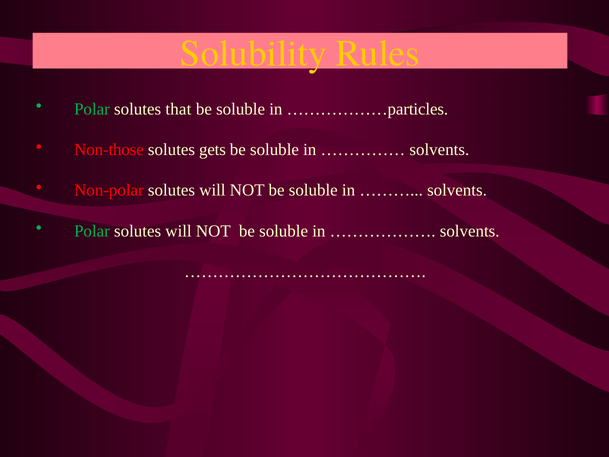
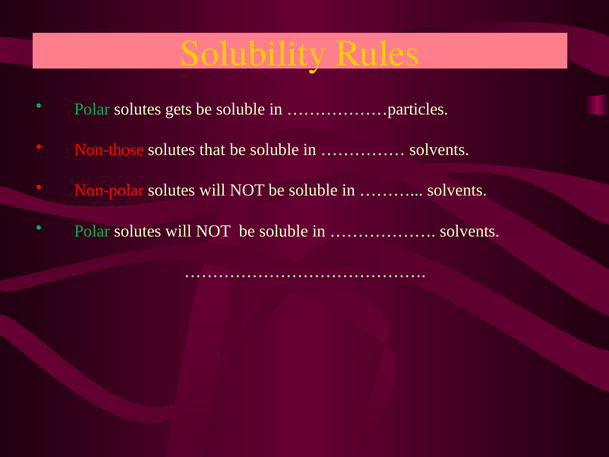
that: that -> gets (179, 109)
gets: gets -> that (212, 150)
